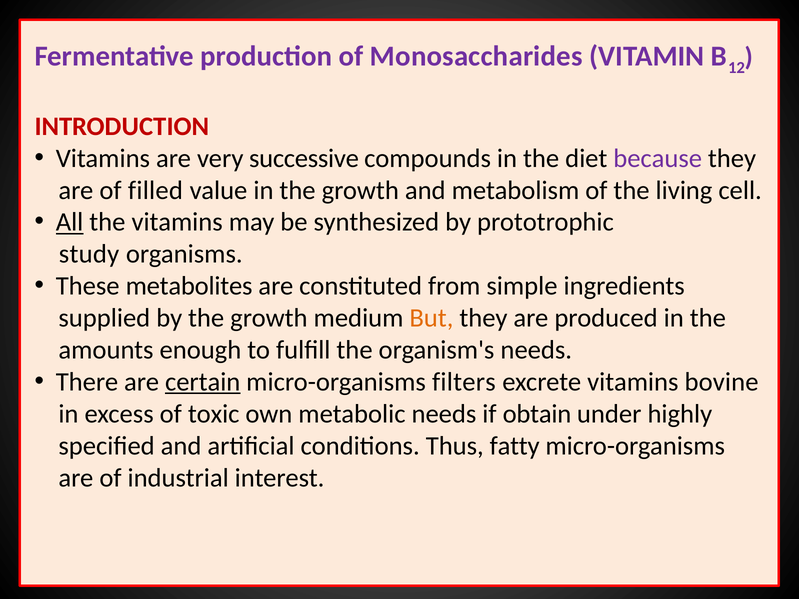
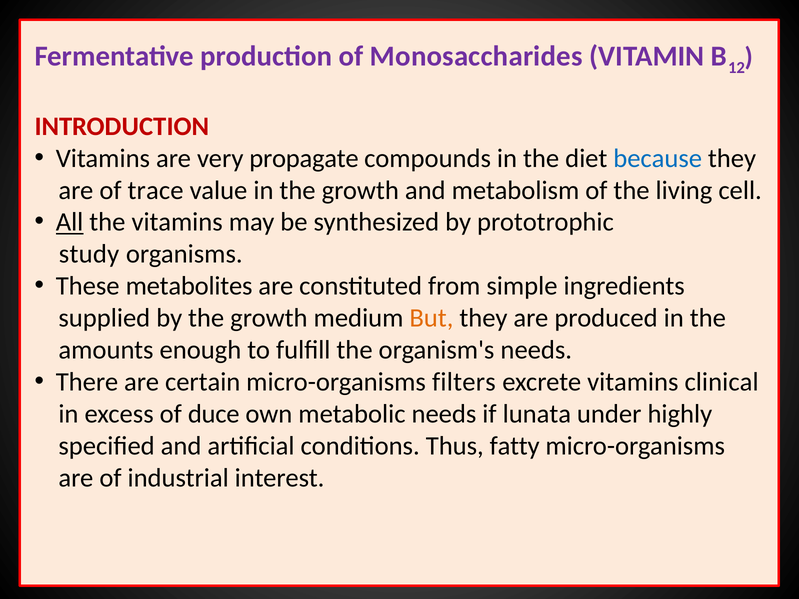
successive: successive -> propagate (304, 158)
because colour: purple -> blue (658, 158)
filled: filled -> trace (156, 190)
certain underline: present -> none (203, 382)
bovine: bovine -> clinical (722, 382)
toxic: toxic -> duce (214, 414)
obtain: obtain -> lunata (537, 414)
